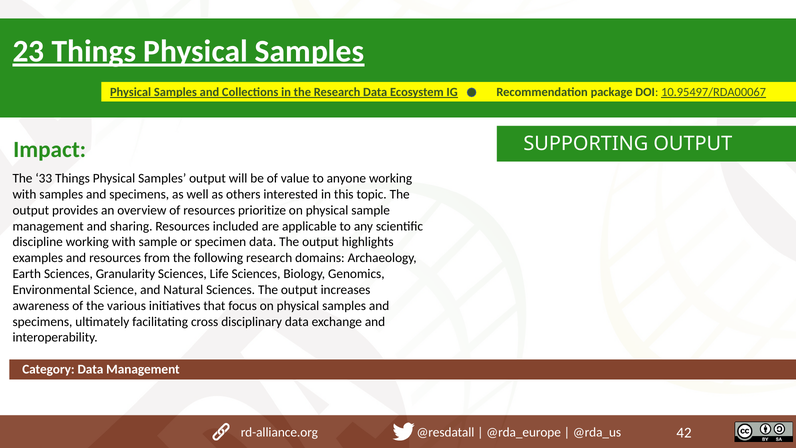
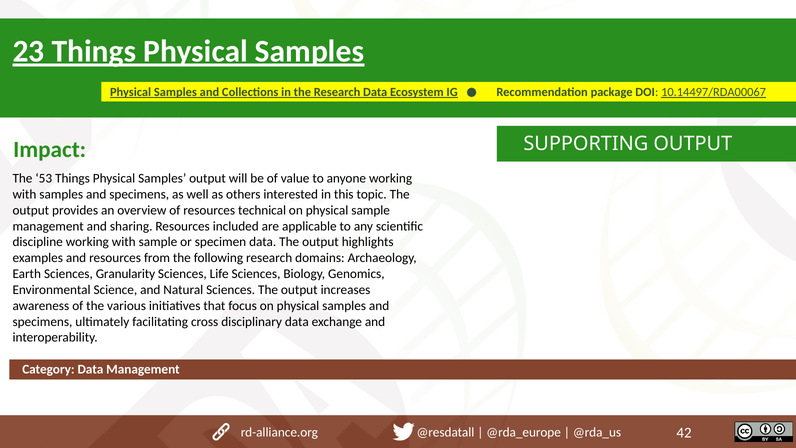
10.95497/RDA00067: 10.95497/RDA00067 -> 10.14497/RDA00067 (714, 92)
33: 33 -> 53 (44, 178)
prioritize: prioritize -> technical (262, 210)
